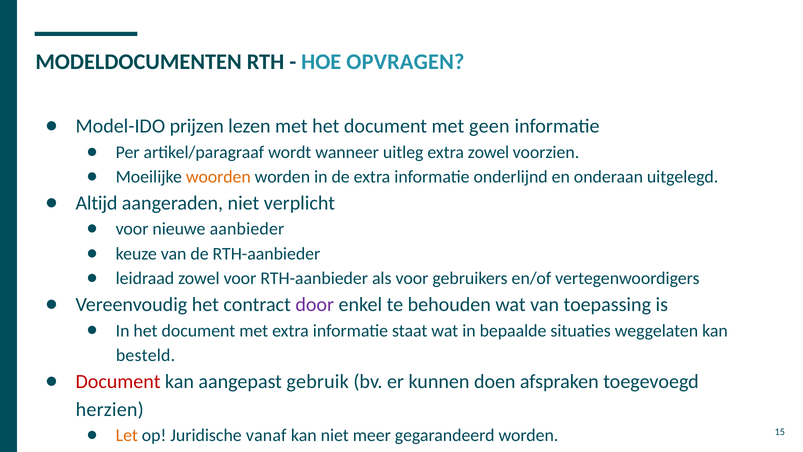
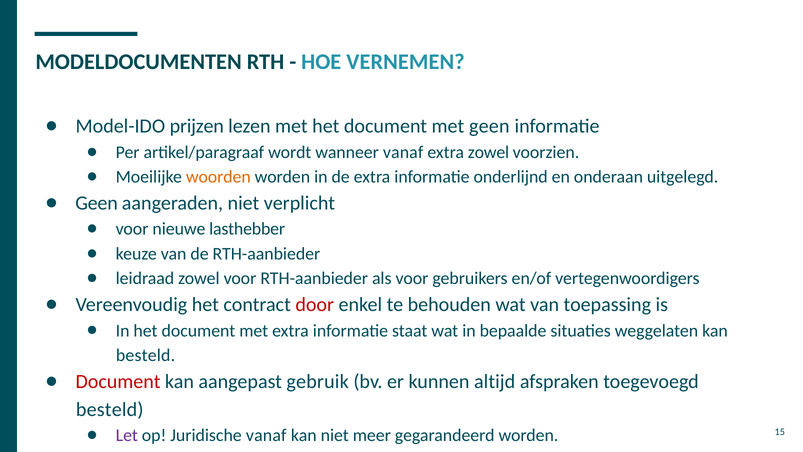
OPVRAGEN: OPVRAGEN -> VERNEMEN (405, 62)
wanneer uitleg: uitleg -> vanaf (403, 152)
Altijd: Altijd -> Geen (97, 203)
aanbieder: aanbieder -> lasthebber (247, 229)
door colour: purple -> red (315, 305)
doen: doen -> altijd (495, 382)
herzien: herzien -> besteld (110, 409)
Let colour: orange -> purple (127, 435)
